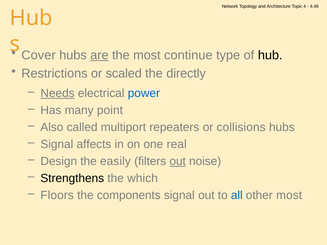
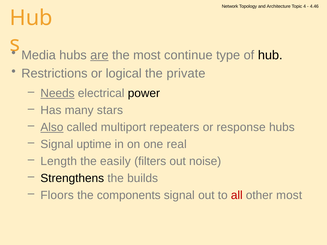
Cover: Cover -> Media (39, 55)
scaled: scaled -> logical (124, 73)
directly: directly -> private (186, 73)
power colour: blue -> black (144, 93)
point: point -> stars (110, 110)
Also underline: none -> present (52, 127)
collisions: collisions -> response (241, 127)
affects: affects -> uptime (94, 144)
Design: Design -> Length (59, 161)
out underline: present -> none (178, 161)
which: which -> builds (143, 178)
all colour: blue -> red (237, 195)
